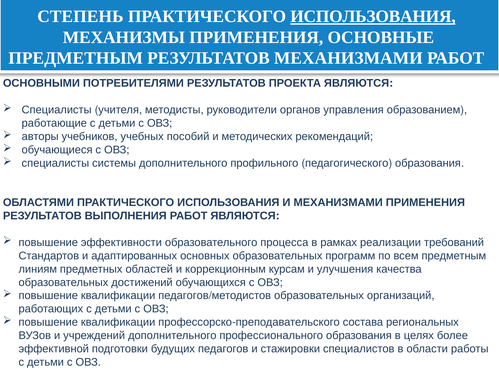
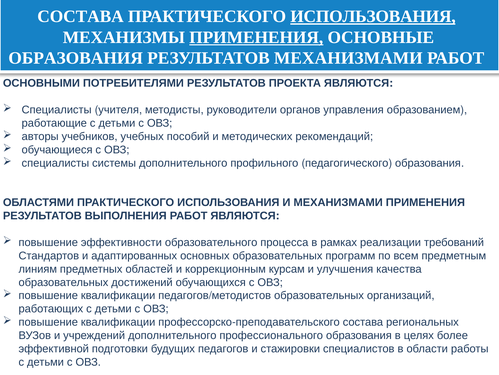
СТЕПЕНЬ: СТЕПЕНЬ -> СОСТАВА (80, 16)
ПРИМЕНЕНИЯ underline: none -> present (256, 37)
ПРЕДМЕТНЫМ: ПРЕДМЕТНЫМ -> ОБРАЗОВАНИЯ (76, 58)
